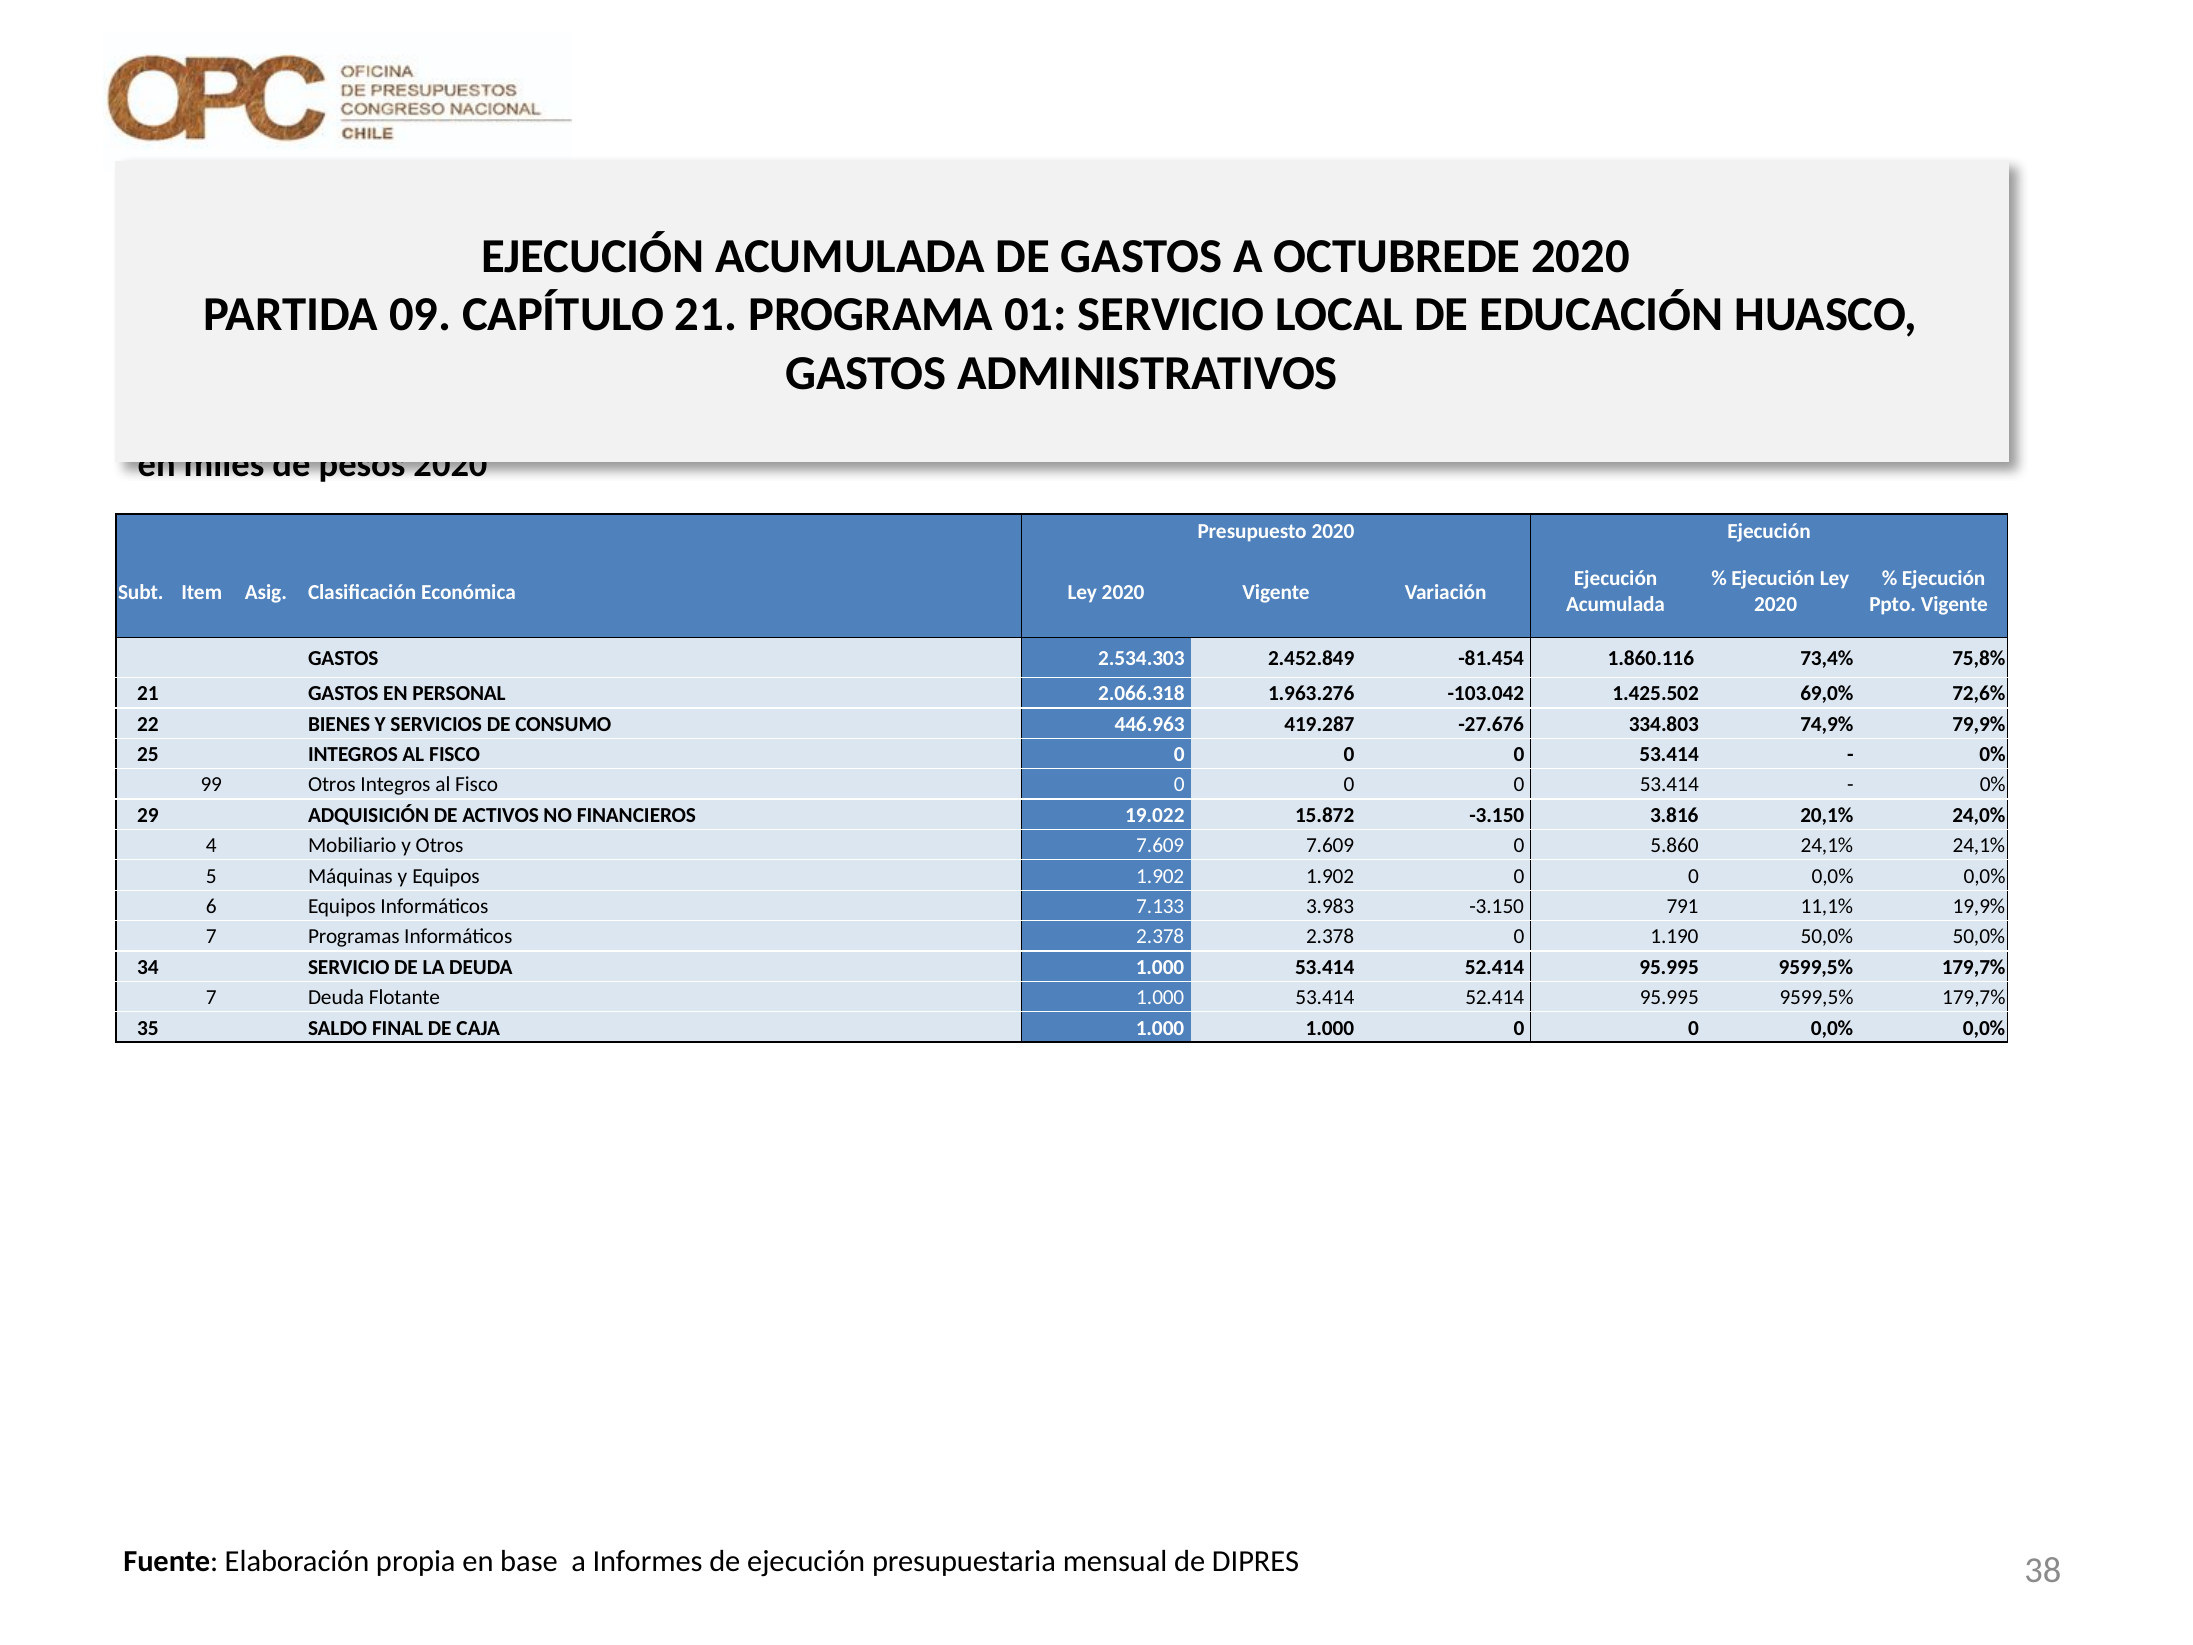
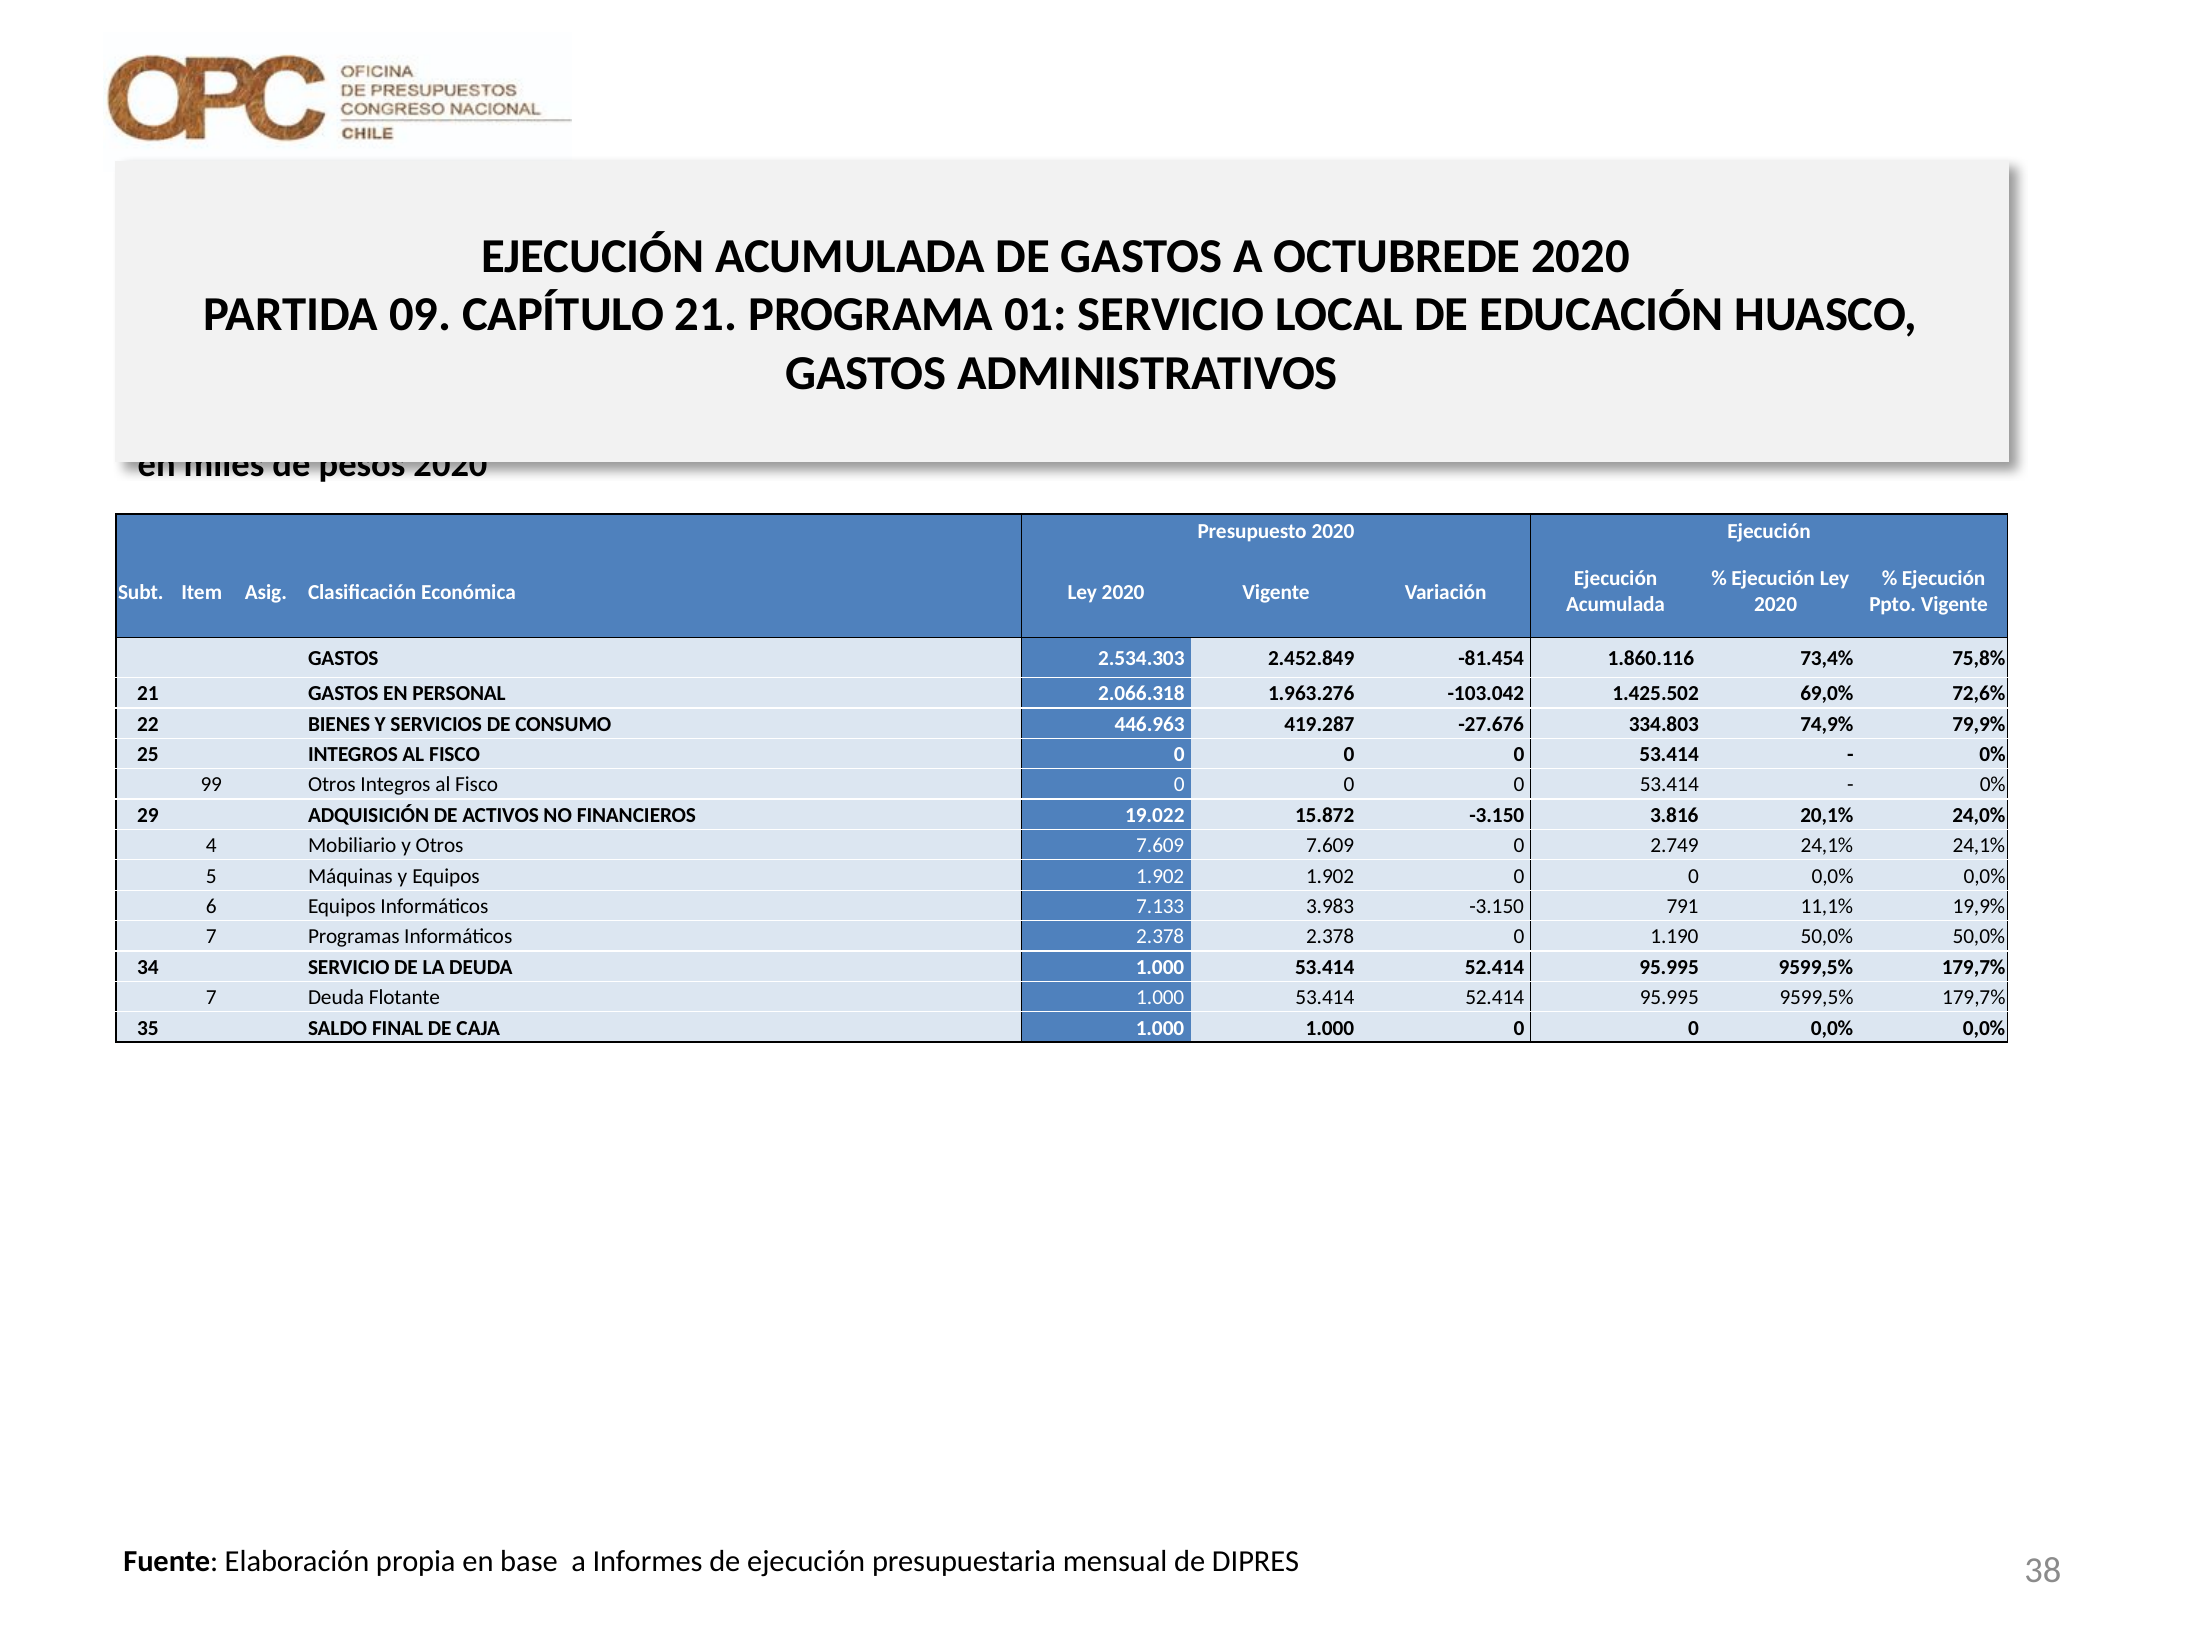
5.860: 5.860 -> 2.749 (1675, 845)
